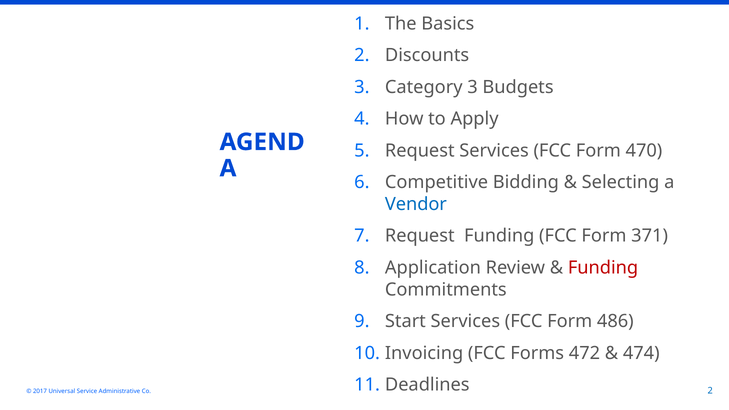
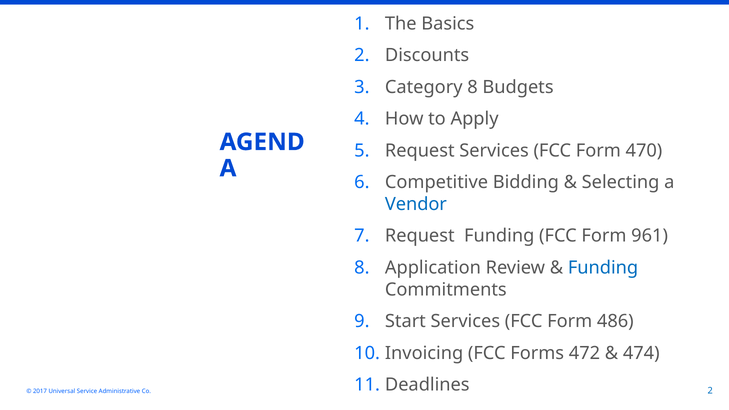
Category 3: 3 -> 8 (473, 87)
371: 371 -> 961 (650, 236)
Funding colour: red -> blue (603, 268)
